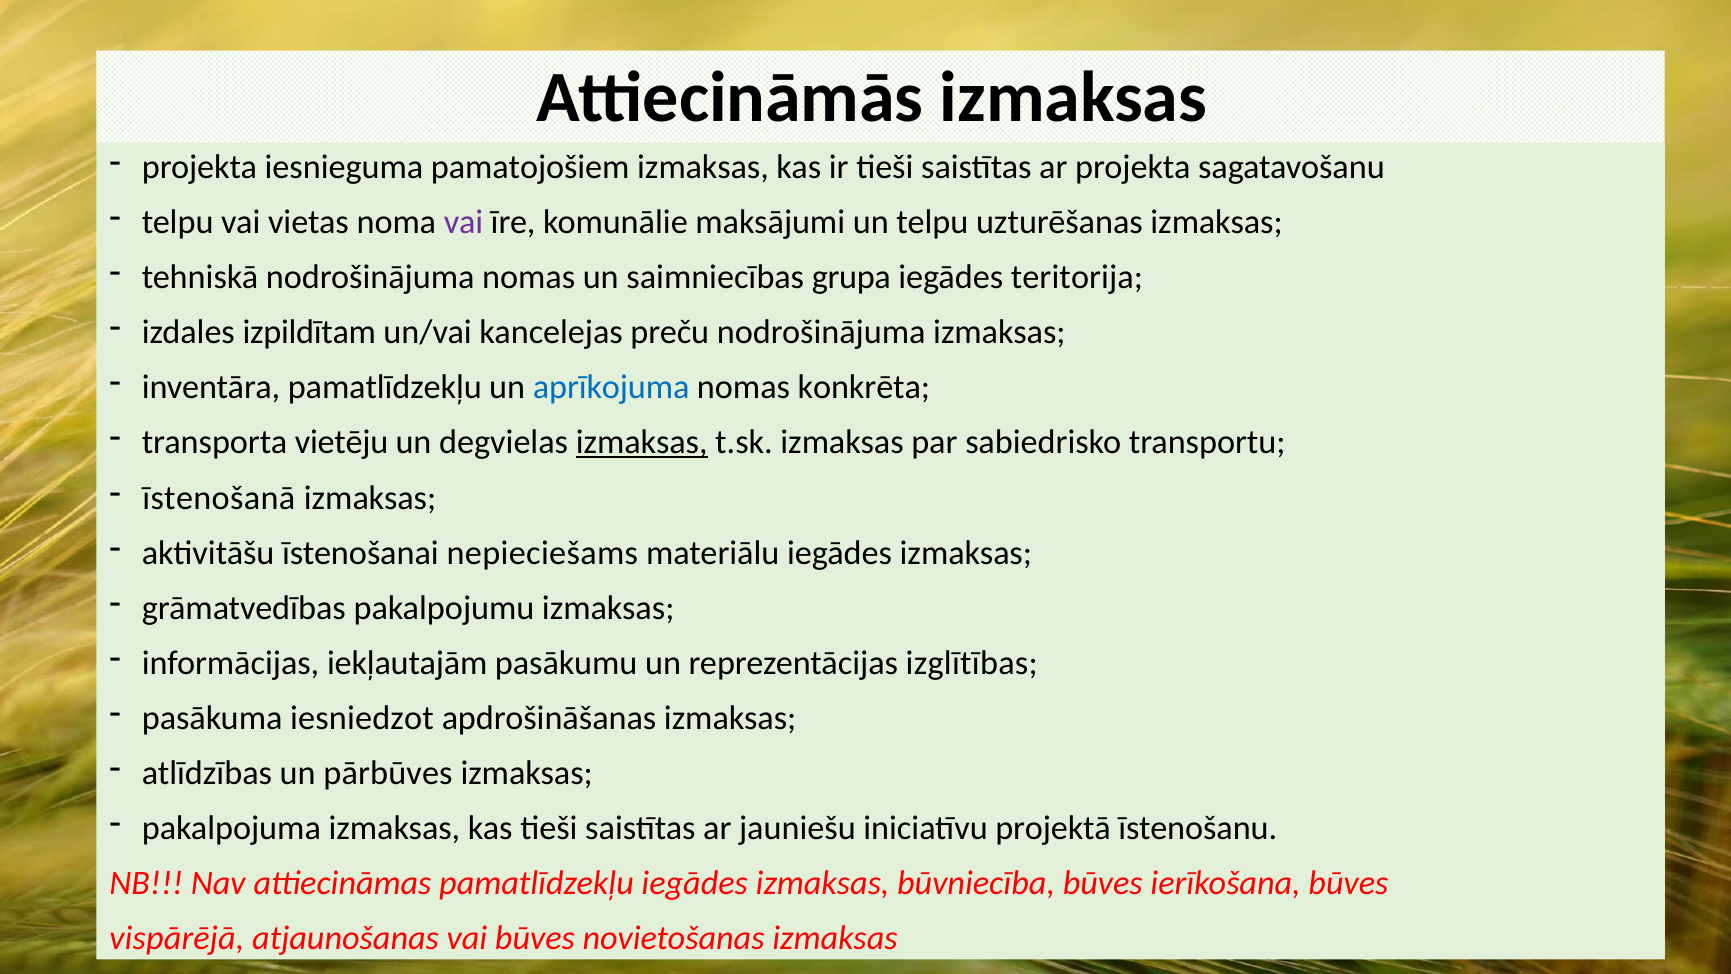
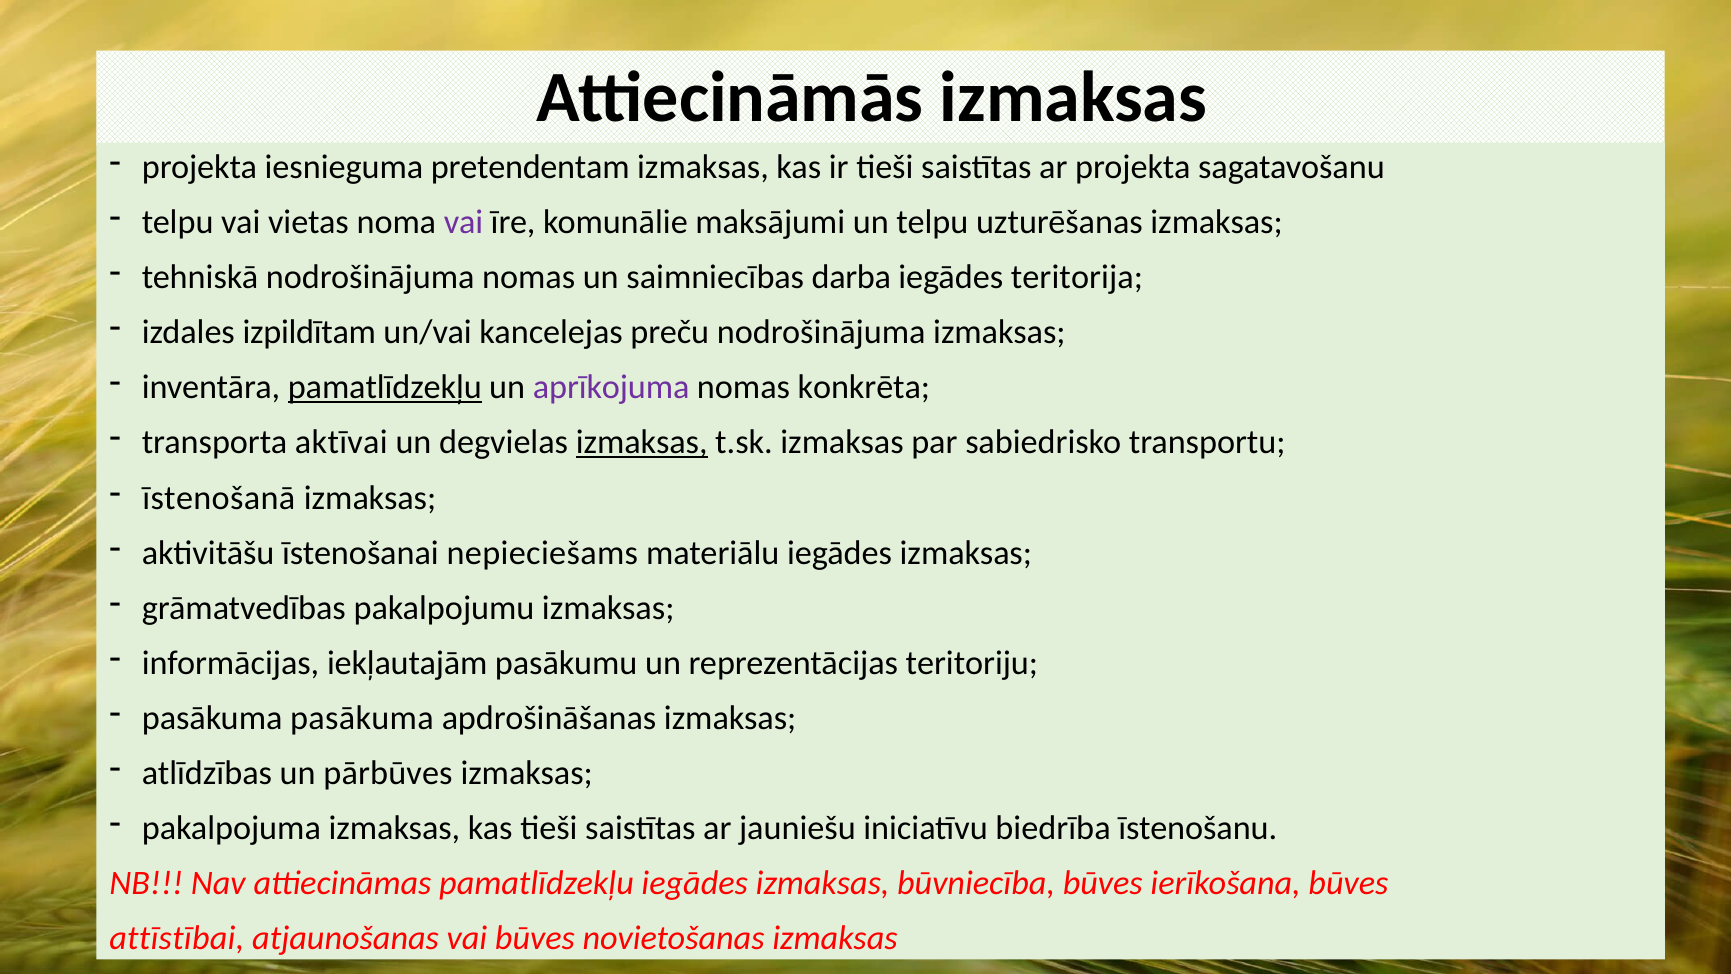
pamatojošiem: pamatojošiem -> pretendentam (530, 167)
grupa: grupa -> darba (851, 277)
pamatlīdzekļu underline: none -> present (385, 387)
aprīkojuma colour: blue -> purple (611, 387)
vietēju: vietēju -> aktīvai (341, 443)
izglītības: izglītības -> teritoriju (972, 663)
pasākuma iesniedzot: iesniedzot -> pasākuma (362, 718)
projektā: projektā -> biedrība (1053, 828)
vispārējā: vispārējā -> attīstībai (177, 938)
